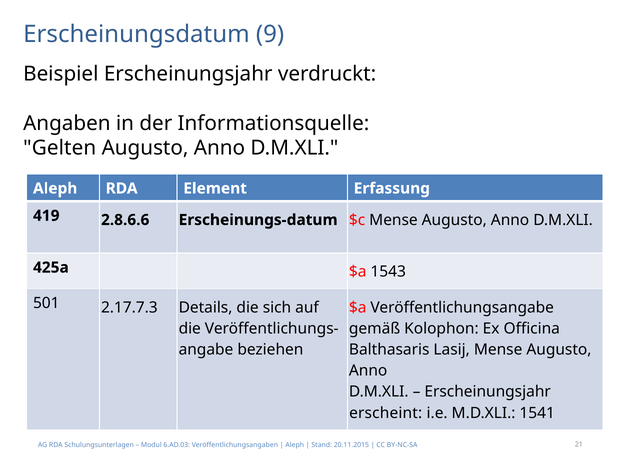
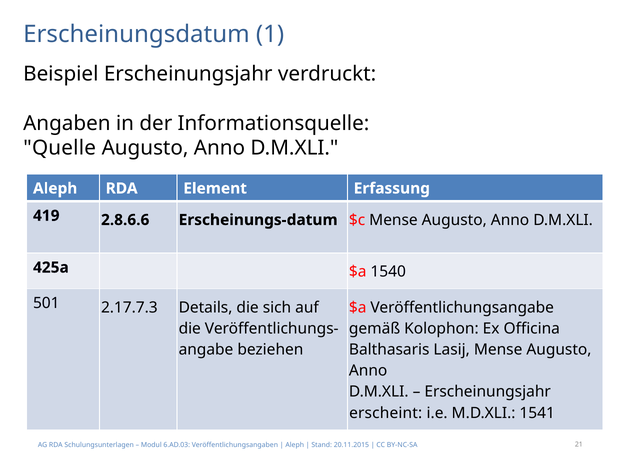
9: 9 -> 1 (270, 34)
Gelten: Gelten -> Quelle (60, 148)
1543: 1543 -> 1540 (388, 272)
